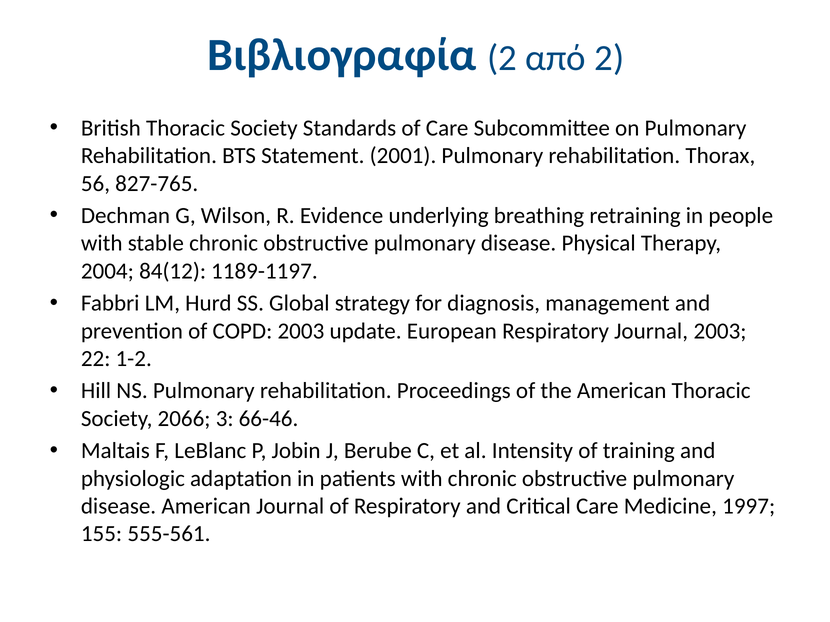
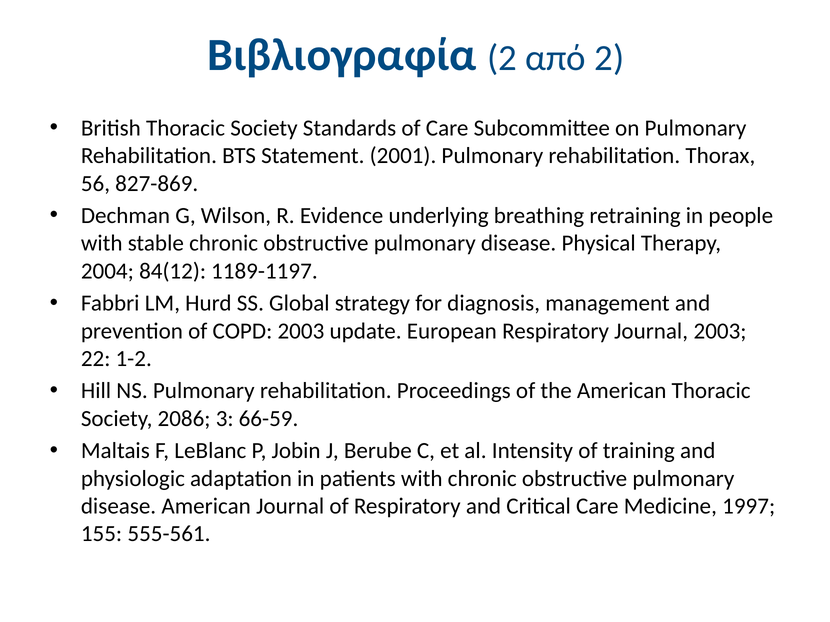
827-765: 827-765 -> 827-869 (157, 184)
2066: 2066 -> 2086 (184, 419)
66-46: 66-46 -> 66-59 (269, 419)
